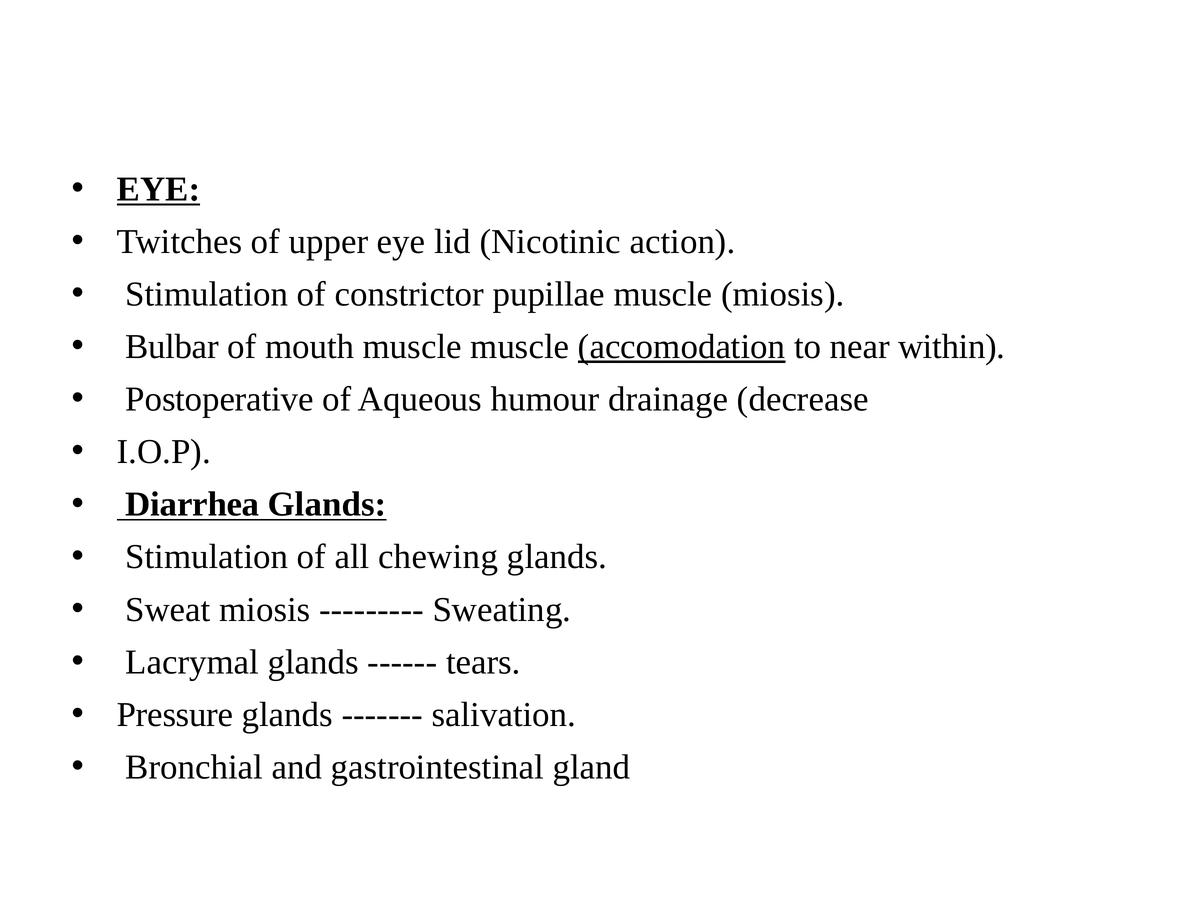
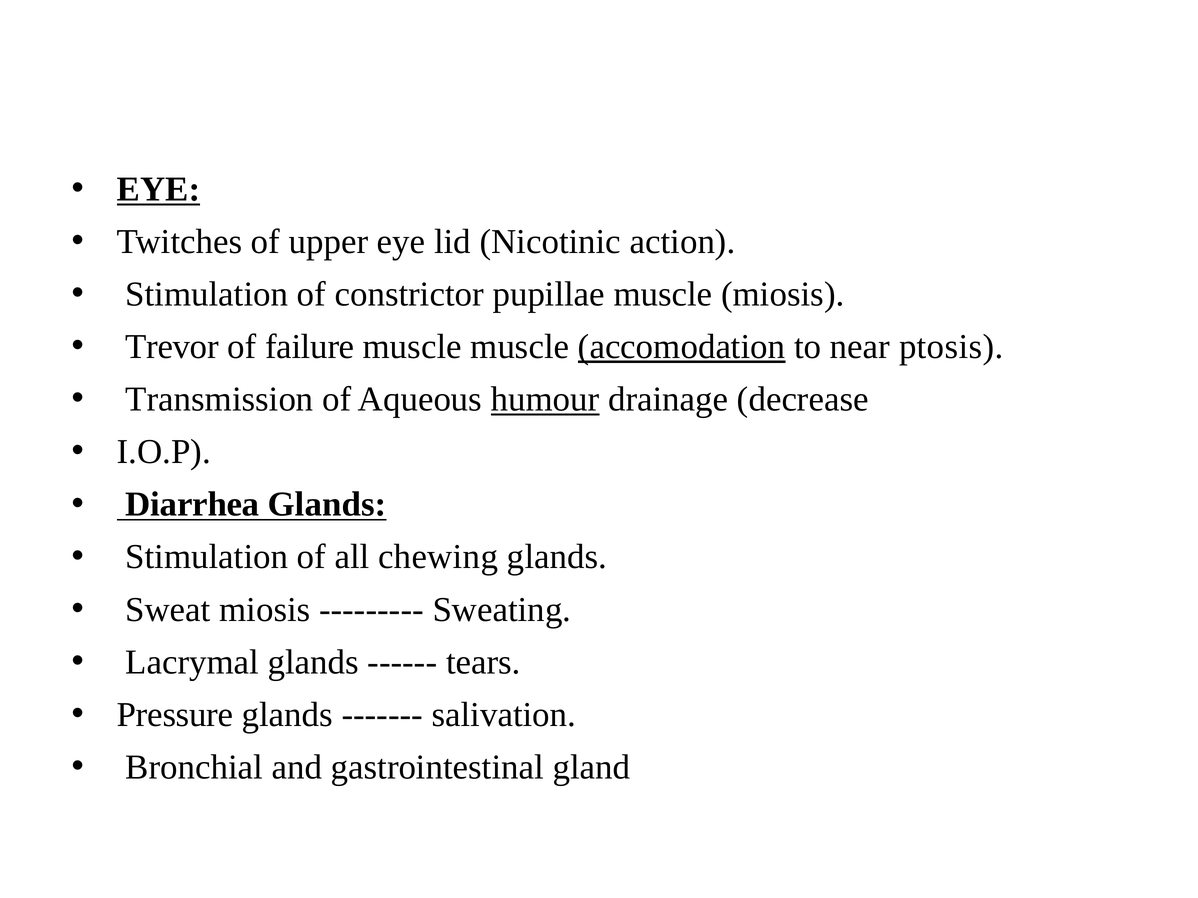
Bulbar: Bulbar -> Trevor (172, 347)
mouth: mouth -> failure (310, 347)
within: within -> ptosis (951, 347)
Postoperative: Postoperative -> Transmission (219, 400)
humour underline: none -> present (545, 400)
